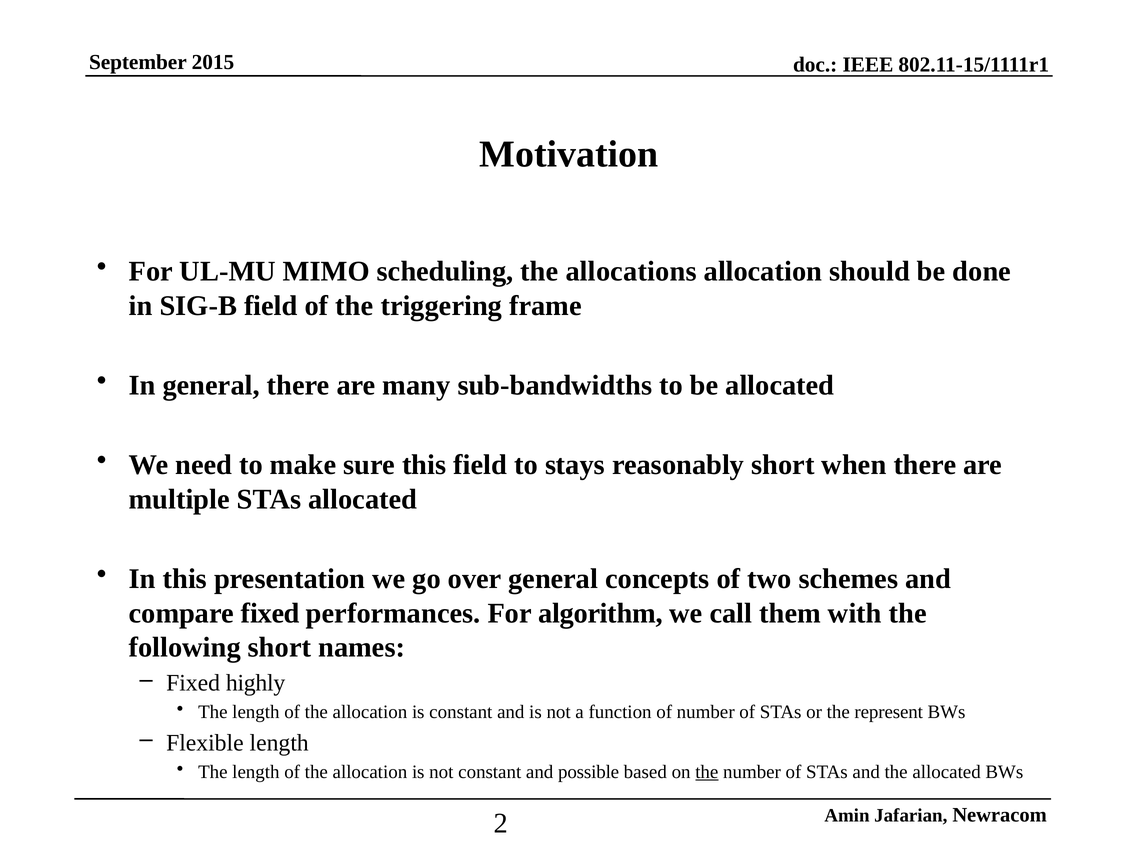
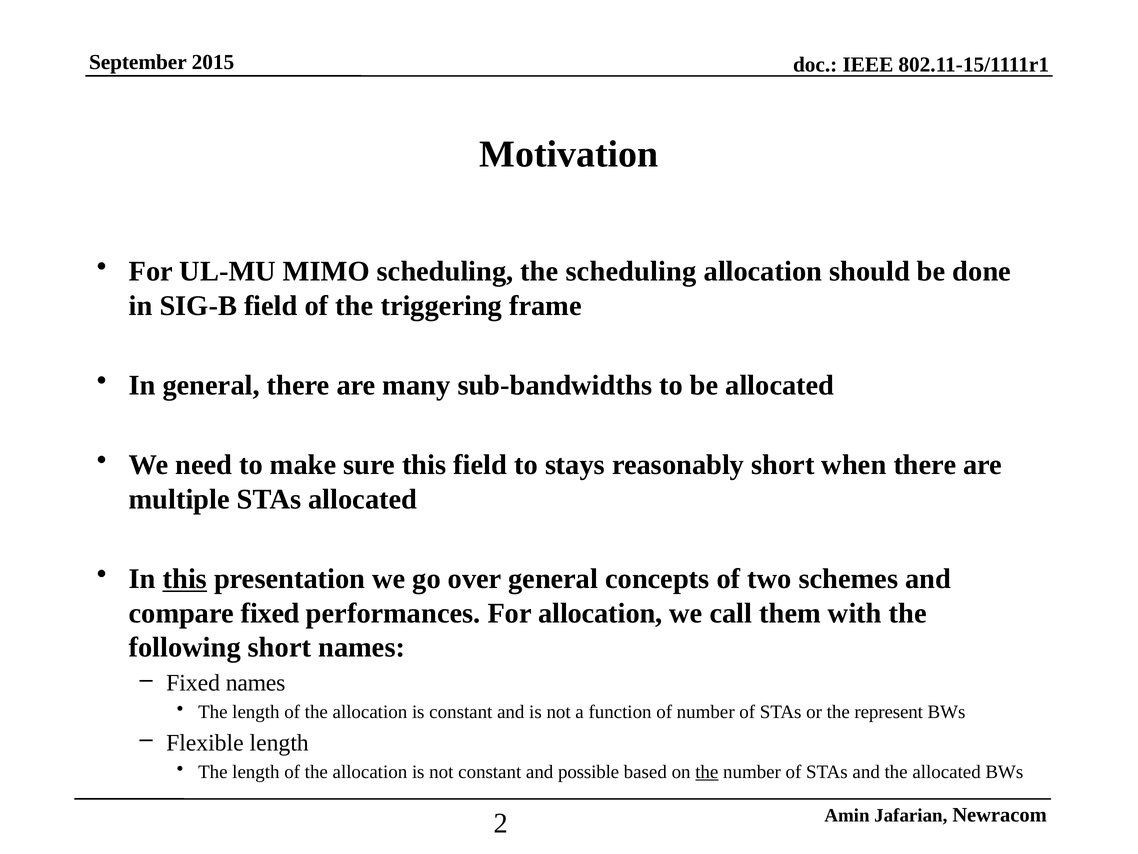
the allocations: allocations -> scheduling (631, 271)
this underline: none -> present (185, 579)
For algorithm: algorithm -> allocation (600, 613)
Fixed highly: highly -> names (256, 683)
